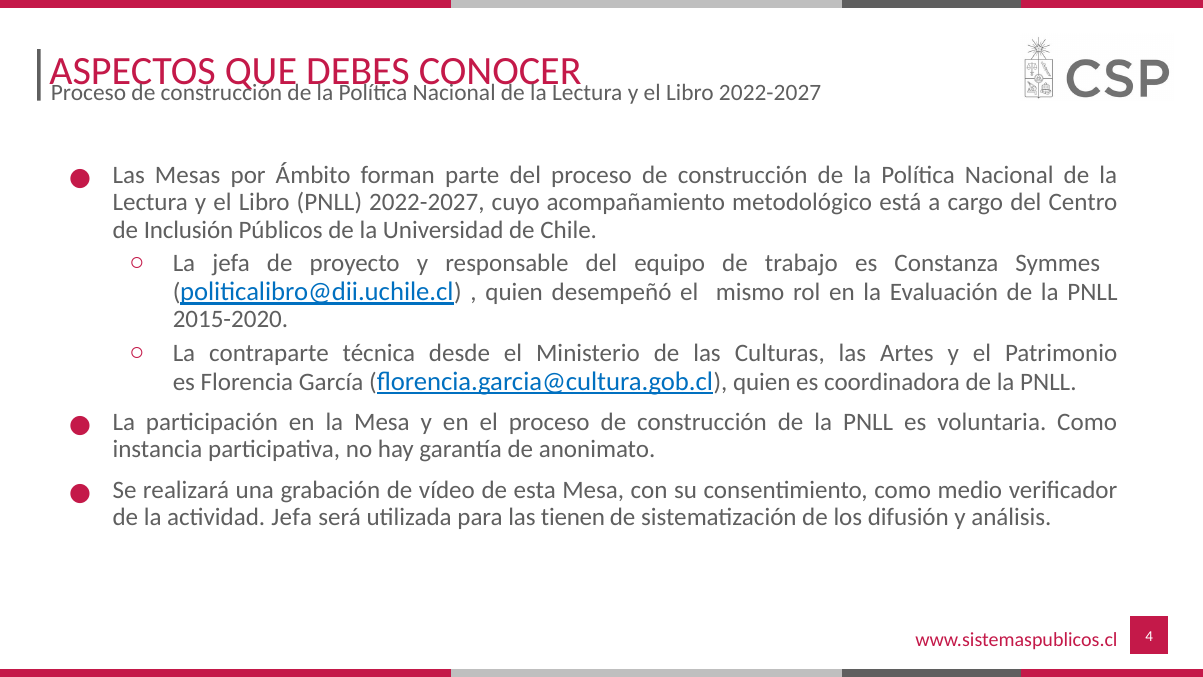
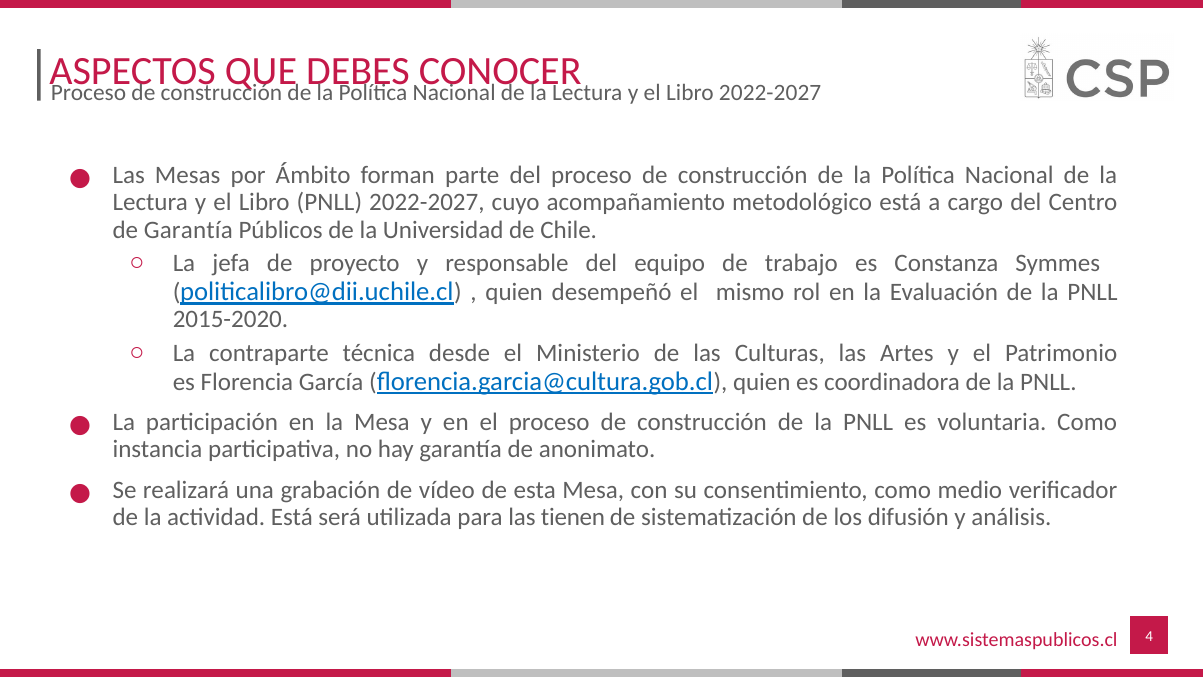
de Inclusión: Inclusión -> Garantía (188, 230)
actividad Jefa: Jefa -> Está (292, 517)
